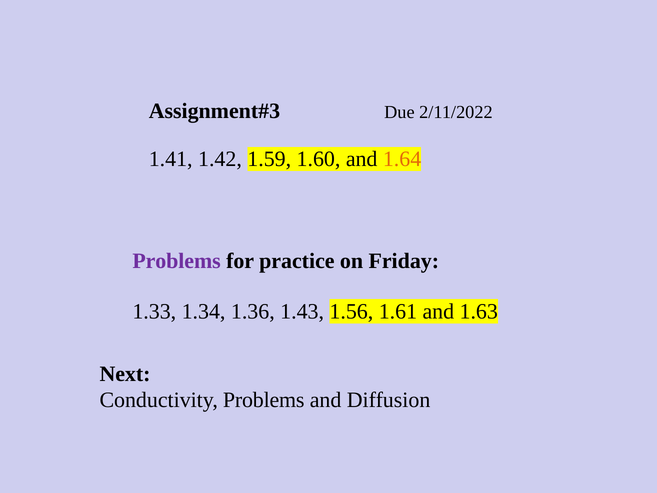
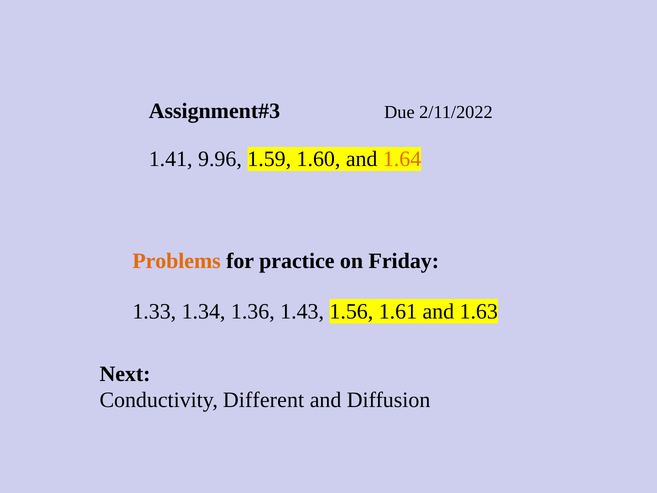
1.42: 1.42 -> 9.96 (220, 159)
Problems colour: purple -> orange (177, 261)
Conductivity Problems: Problems -> Different (264, 400)
